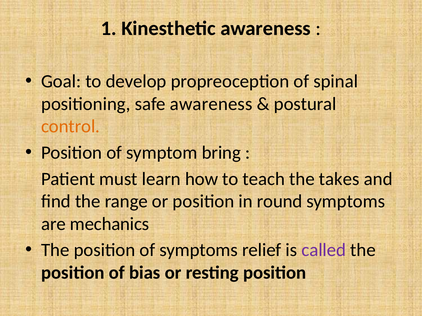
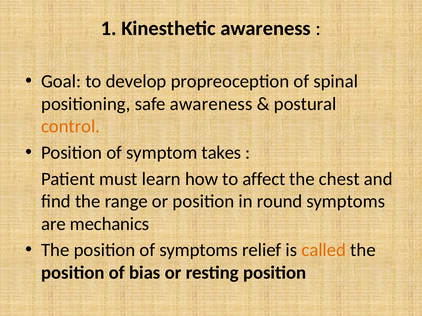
bring: bring -> takes (221, 153)
teach: teach -> affect (264, 179)
takes: takes -> chest (339, 179)
called colour: purple -> orange (324, 250)
